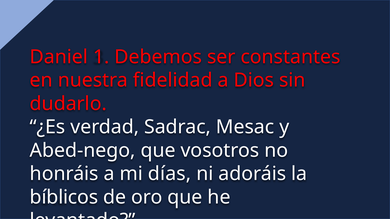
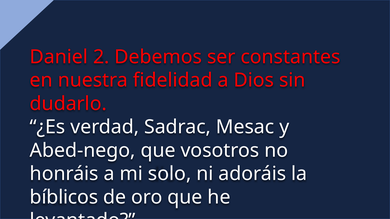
1: 1 -> 2 (101, 57)
días: días -> solo (170, 174)
